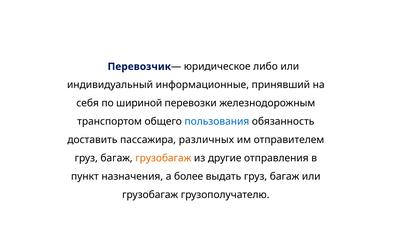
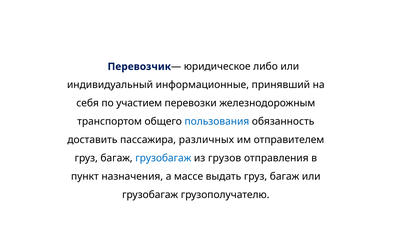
шириной: шириной -> участием (139, 103)
грузобагаж colour: orange -> blue (163, 159)
другие: другие -> грузов (225, 159)
более: более -> массе (189, 177)
